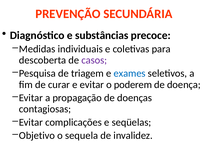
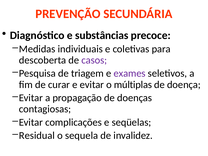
exames colour: blue -> purple (130, 73)
poderem: poderem -> múltiplas (133, 85)
Objetivo: Objetivo -> Residual (37, 135)
